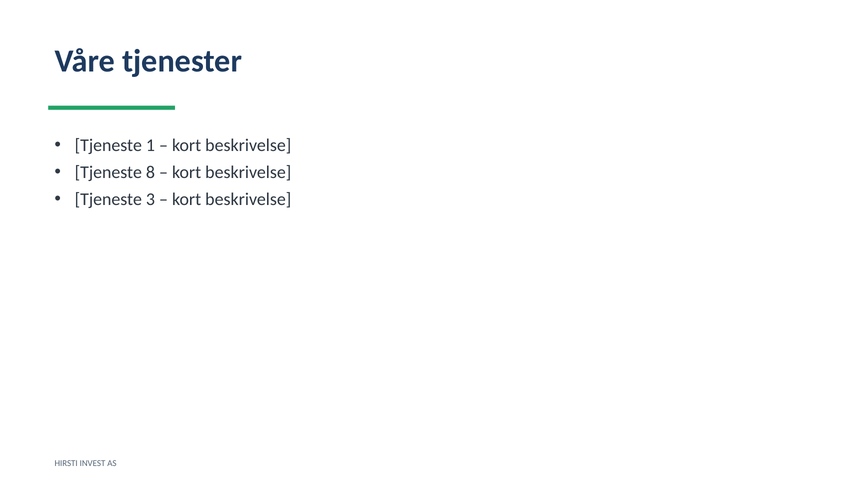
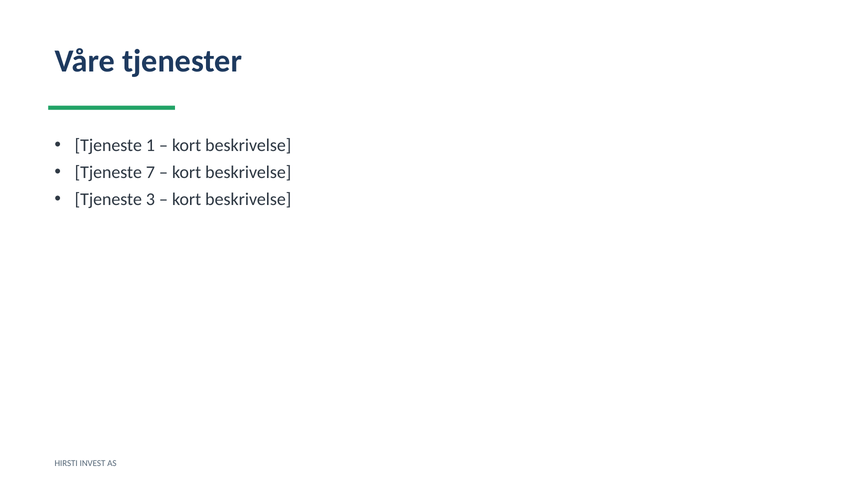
8: 8 -> 7 (150, 172)
